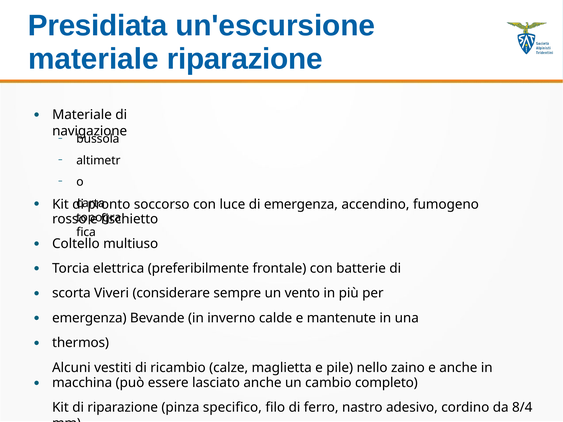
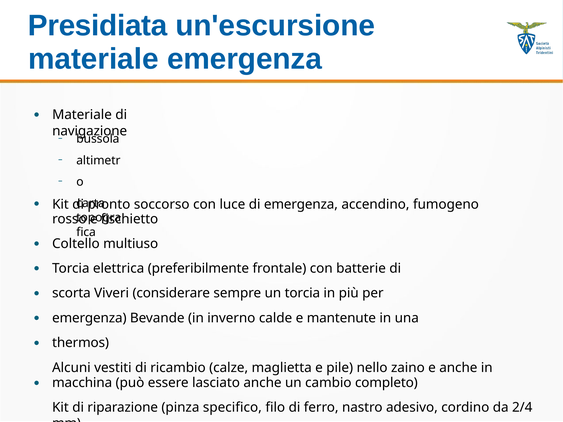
materiale riparazione: riparazione -> emergenza (245, 59)
un vento: vento -> torcia (302, 293)
8/4: 8/4 -> 2/4 (522, 408)
